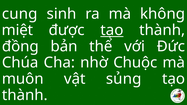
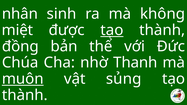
cung: cung -> nhân (20, 14)
Chuộc: Chuộc -> Thanh (135, 63)
muôn underline: none -> present (23, 79)
